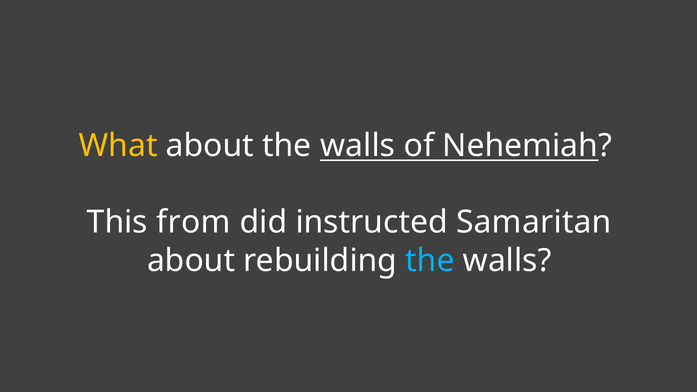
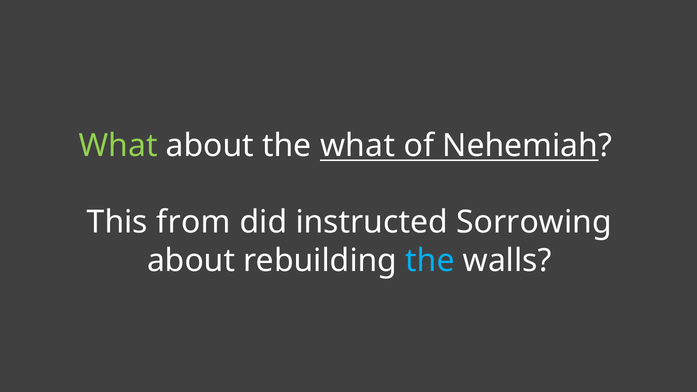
What colour: yellow -> light green (118, 146)
about the walls: walls -> what (358, 146)
Samaritan: Samaritan -> Sorrowing (534, 222)
